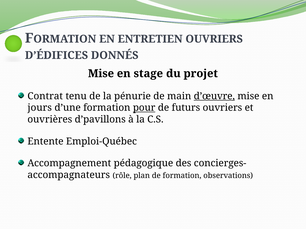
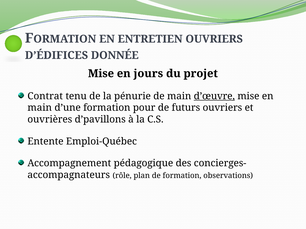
DONNÉS: DONNÉS -> DONNÉE (115, 55)
stage: stage -> jours (148, 74)
jours: jours -> main (40, 108)
pour underline: present -> none (144, 108)
